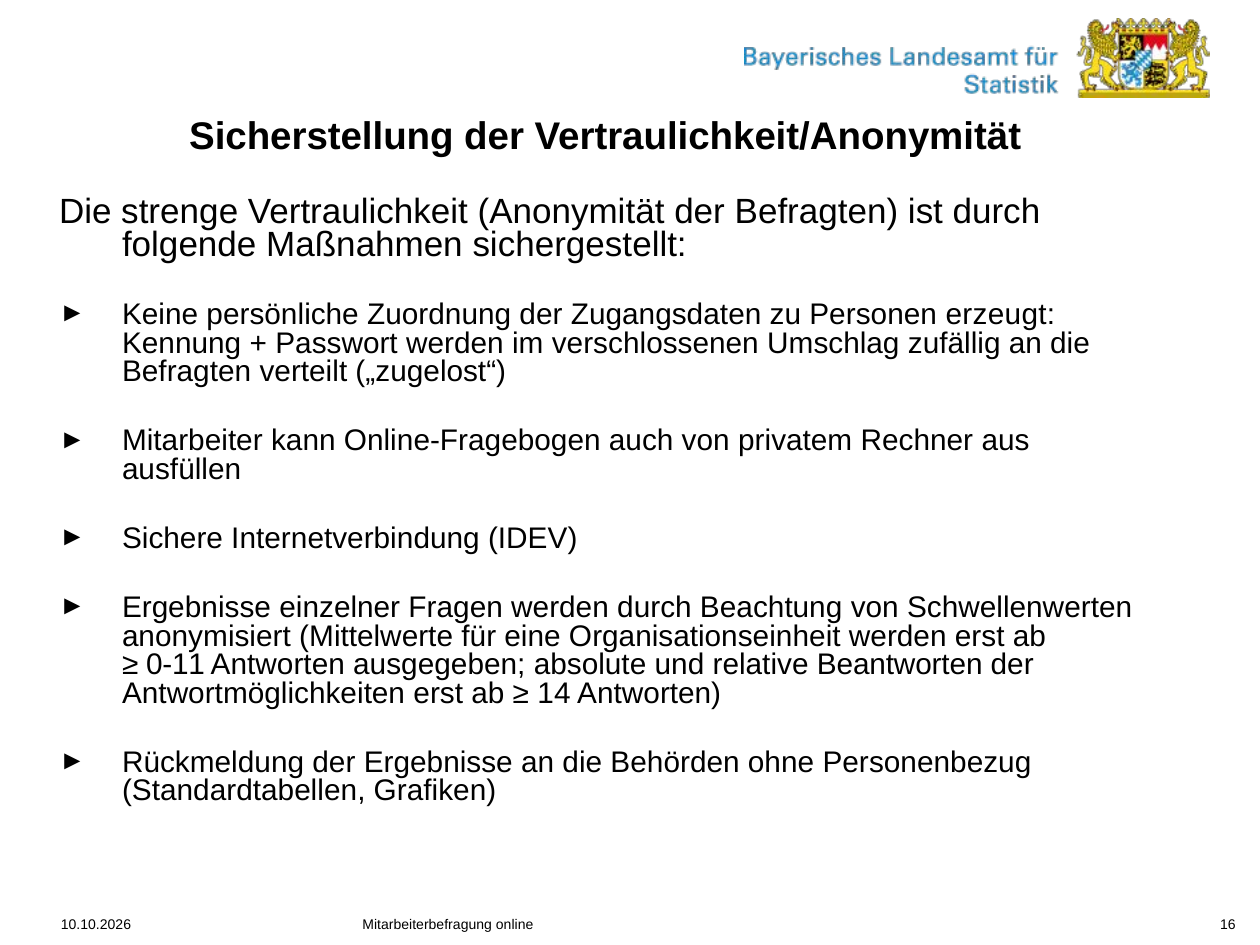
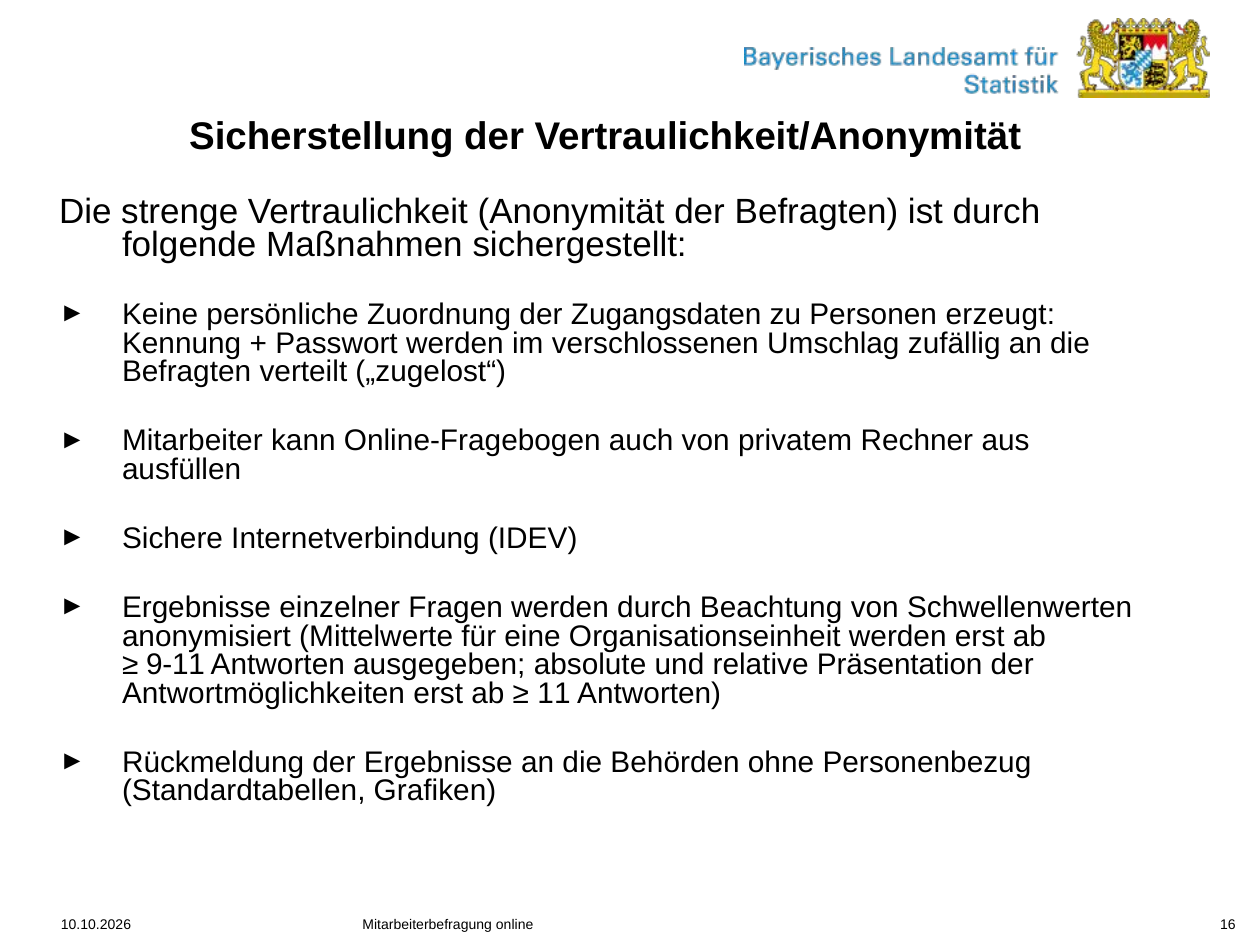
0-11: 0-11 -> 9-11 (176, 665)
Beantworten: Beantworten -> Präsentation (900, 665)
14: 14 -> 11 (554, 693)
